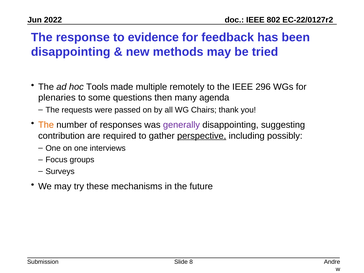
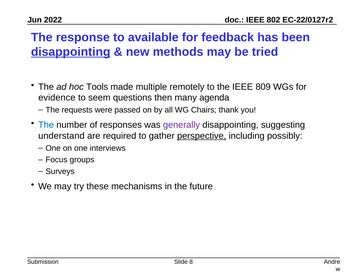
evidence: evidence -> available (153, 37)
disappointing underline: none -> present (71, 52)
296: 296 -> 809 (263, 87)
plenaries: plenaries -> evidence (57, 98)
some: some -> seem (99, 98)
The colour: orange -> blue (46, 125)
contribution: contribution -> understand (61, 136)
